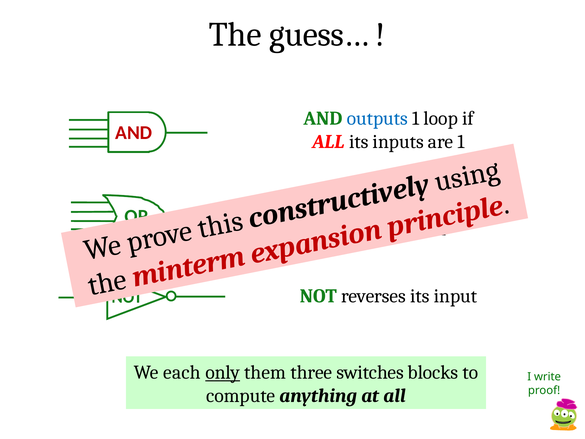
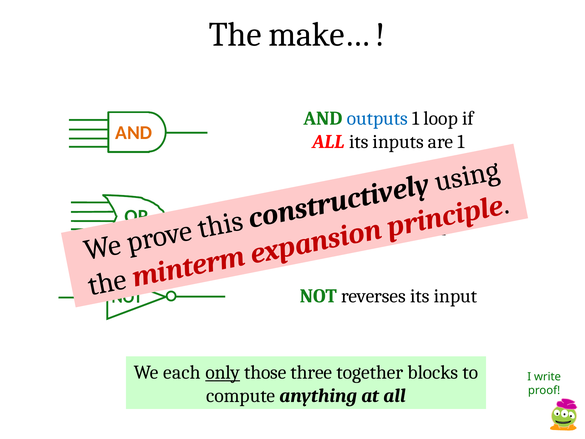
guess…: guess… -> make… (319, 35)
AND colour: red -> orange (134, 133)
them: them -> those (265, 372)
switches: switches -> together (370, 372)
